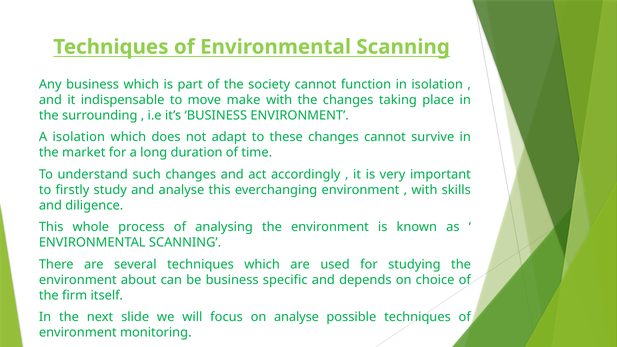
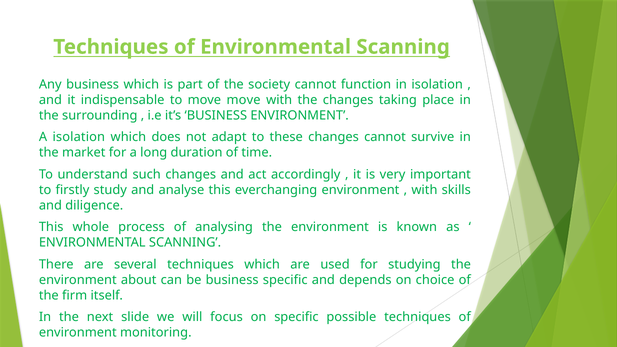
move make: make -> move (244, 100)
on analyse: analyse -> specific (296, 317)
